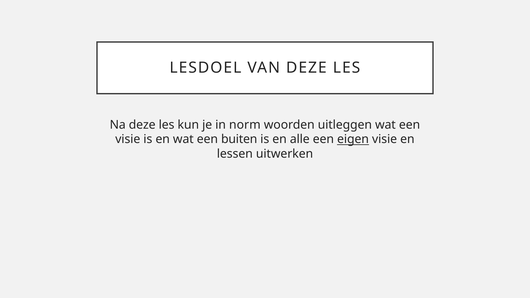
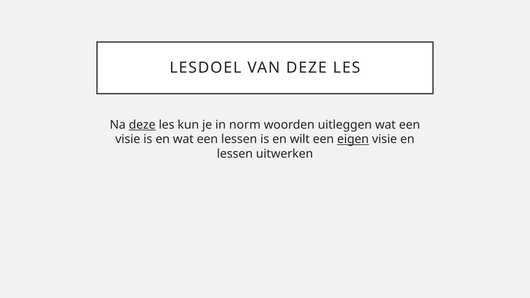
deze underline: none -> present (142, 125)
een buiten: buiten -> lessen (239, 139)
alle: alle -> wilt (300, 139)
